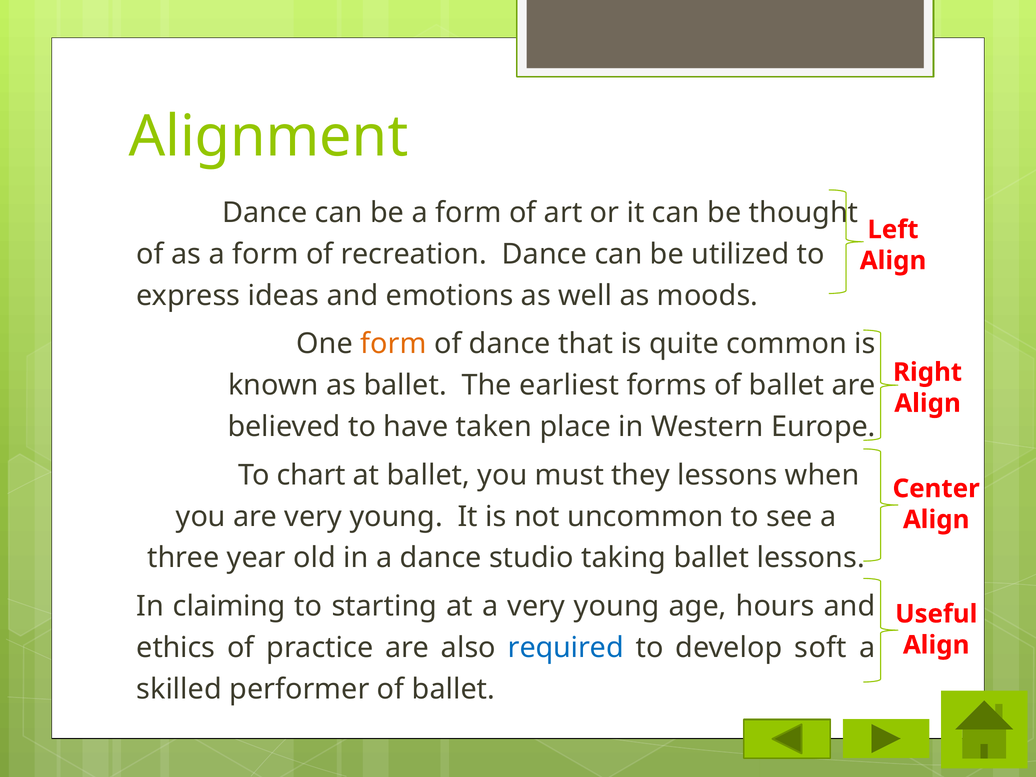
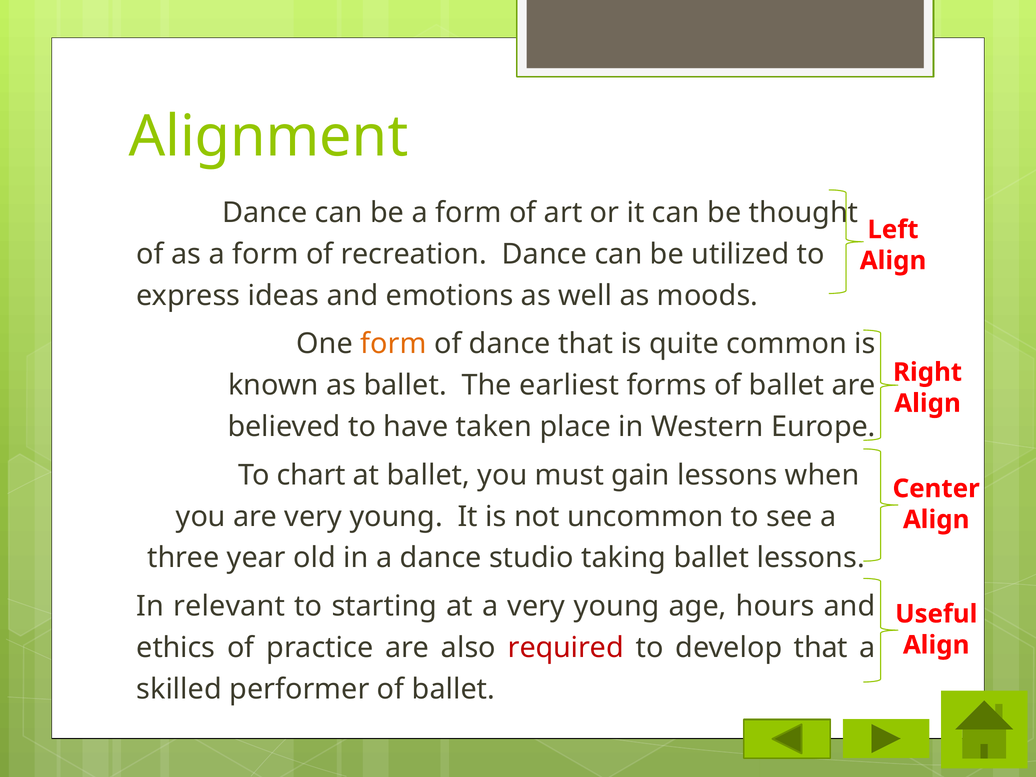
they: they -> gain (641, 475)
claiming: claiming -> relevant (229, 606)
required colour: blue -> red (566, 648)
develop soft: soft -> that (821, 648)
